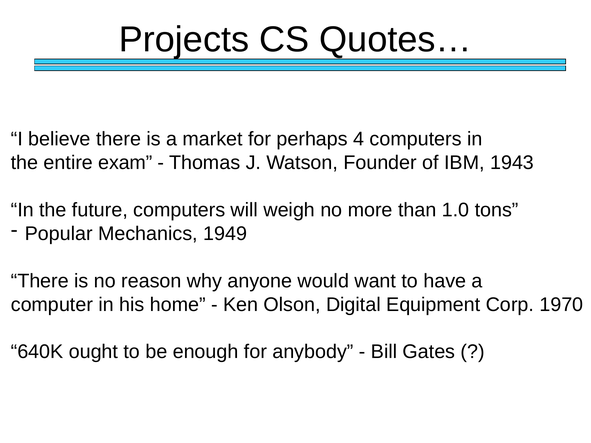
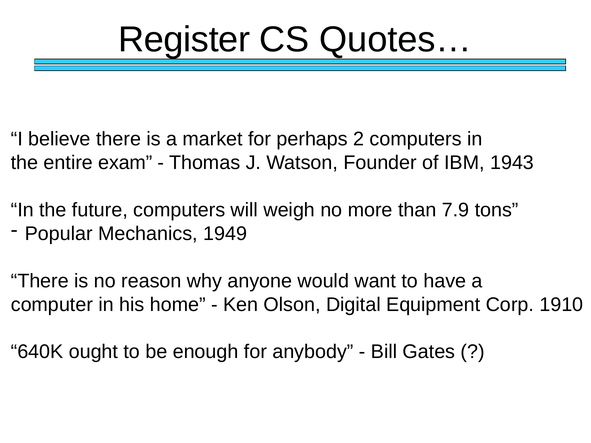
Projects: Projects -> Register (184, 39)
4: 4 -> 2 (359, 139)
1.0: 1.0 -> 7.9 (456, 210)
1970: 1970 -> 1910 (561, 305)
